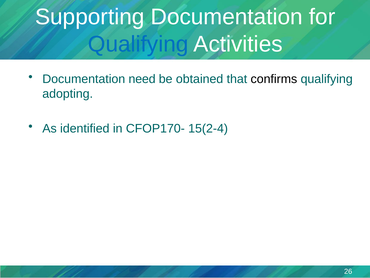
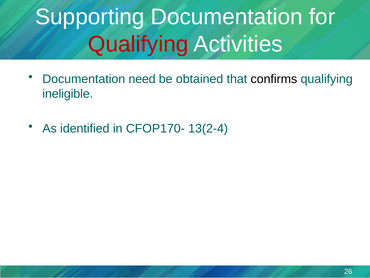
Qualifying colour: blue -> red (138, 44)
adopting: adopting -> ineligible (68, 94)
15(2-4: 15(2-4 -> 13(2-4 (208, 128)
